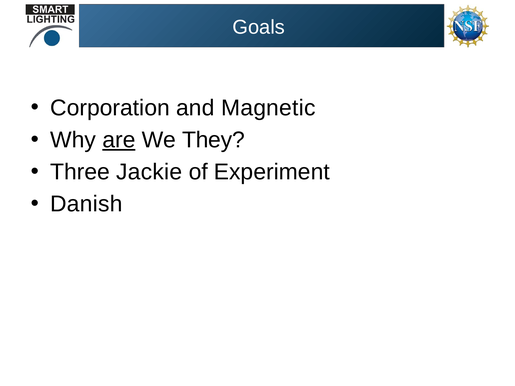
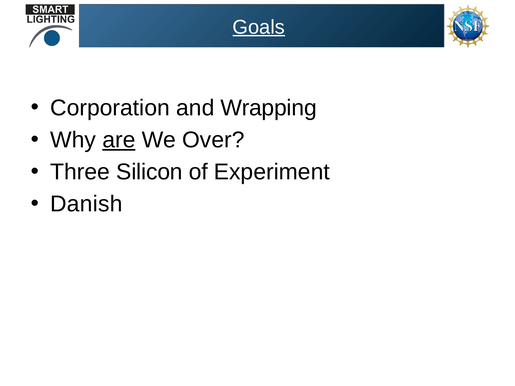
Goals underline: none -> present (259, 27)
Magnetic: Magnetic -> Wrapping (269, 108)
They: They -> Over (213, 140)
Jackie: Jackie -> Silicon (149, 172)
